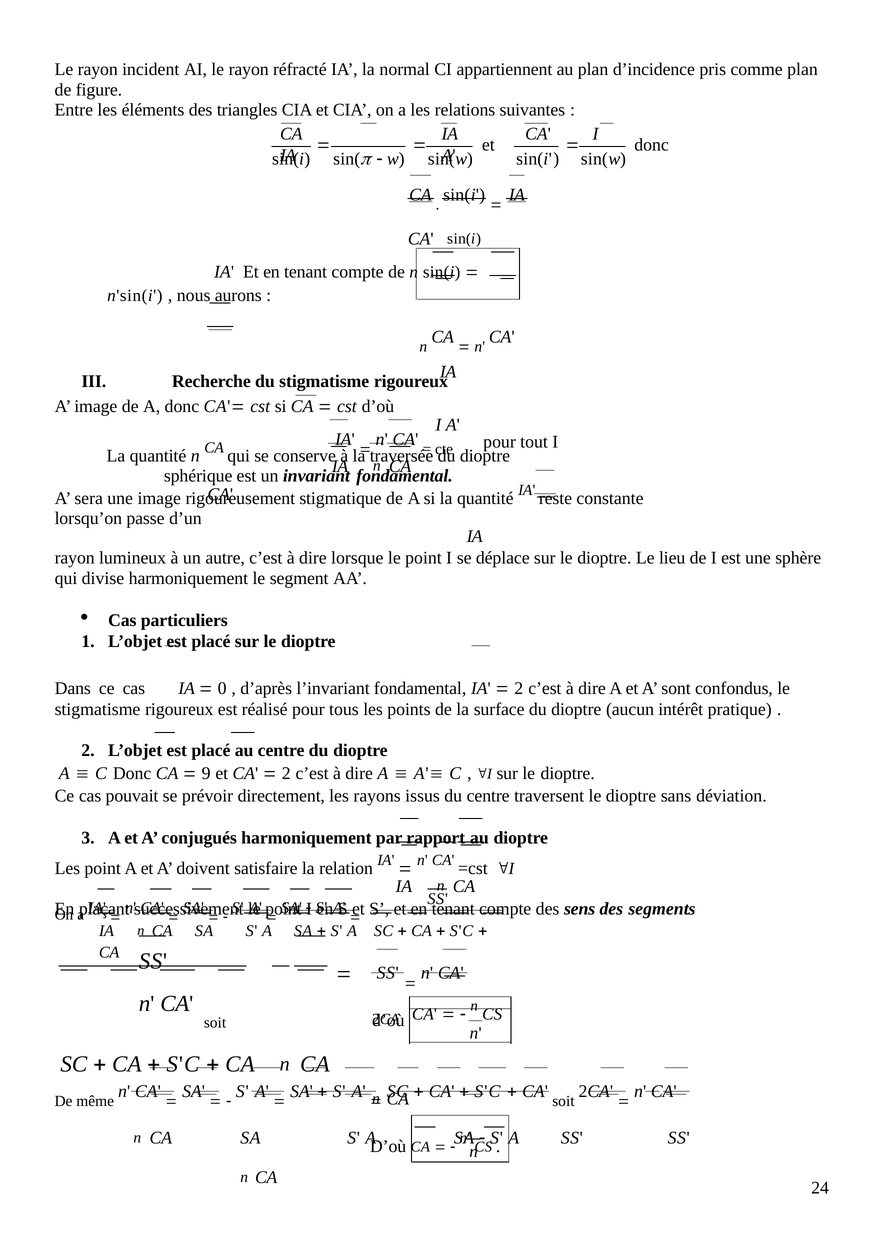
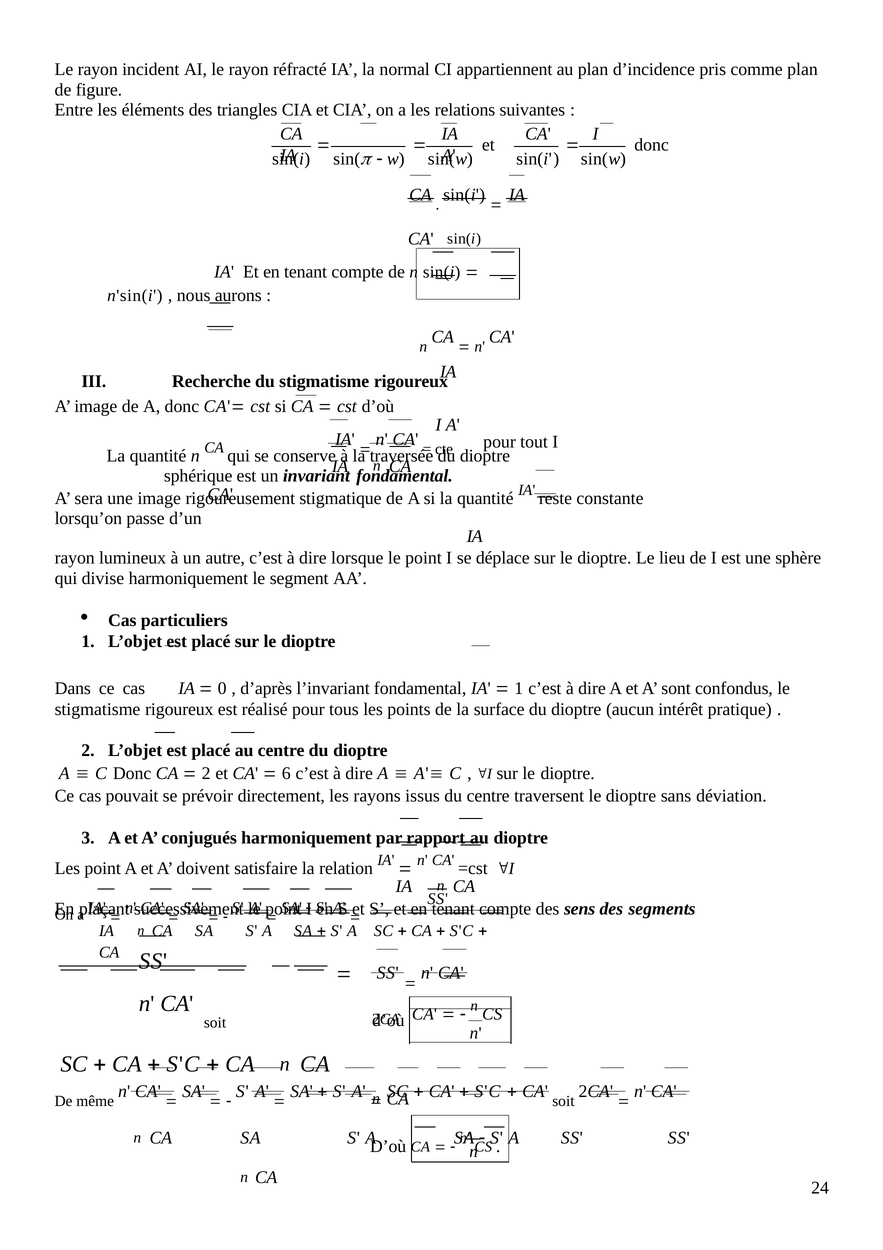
2: 2 -> 1 (519, 688)
9: 9 -> 2 (206, 773)
2: 2 -> 6 (286, 773)
